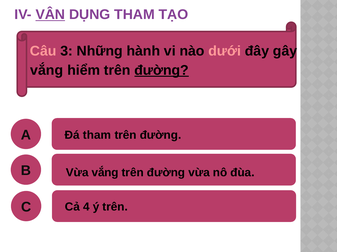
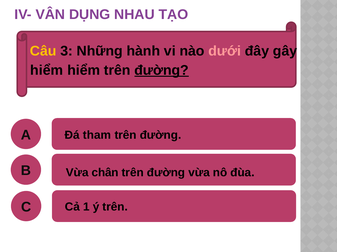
VÂN underline: present -> none (50, 15)
DỤNG THAM: THAM -> NHAU (134, 15)
Câu colour: pink -> yellow (43, 51)
vắng: vắng -> hiểm (47, 70)
Vừa vắng: vắng -> chân (105, 173)
4: 4 -> 1 (86, 207)
